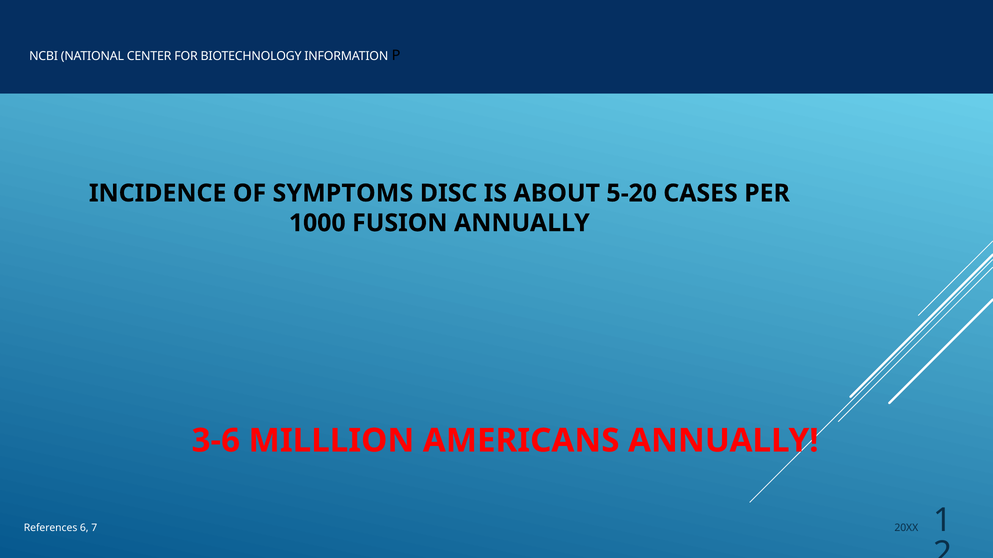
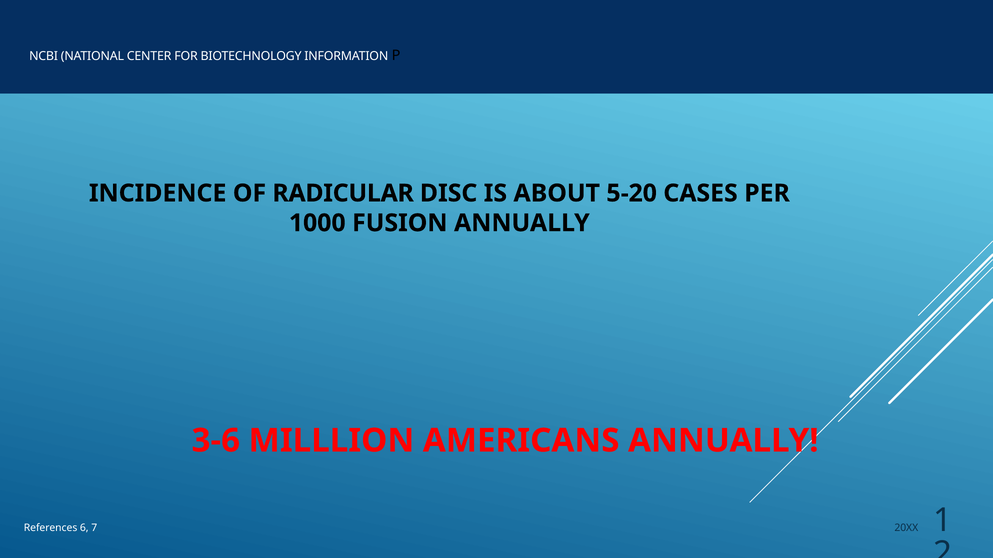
SYMPTOMS: SYMPTOMS -> RADICULAR (343, 193)
